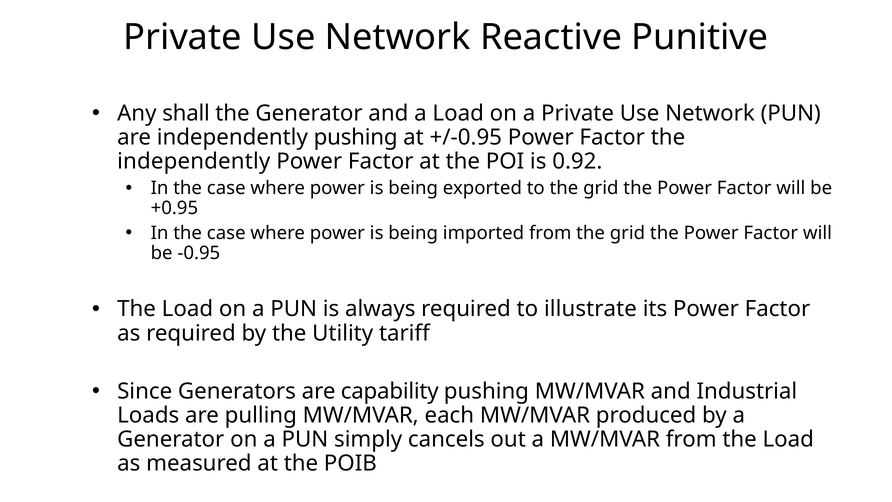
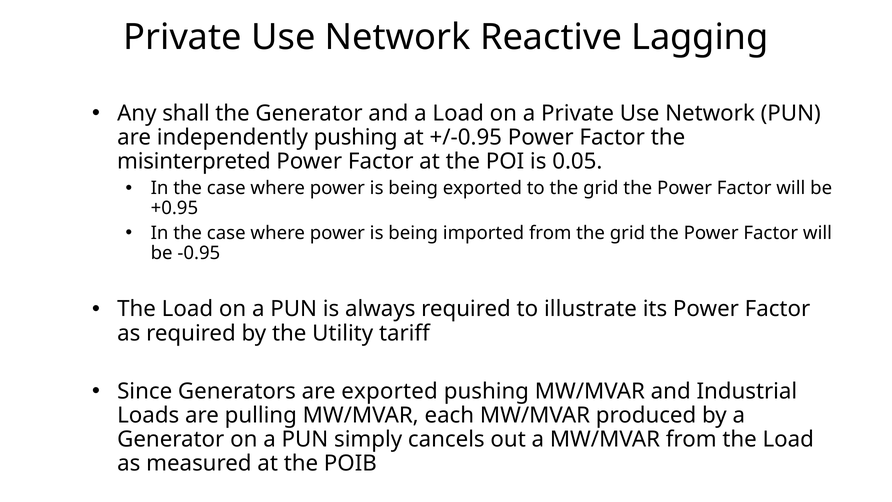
Punitive: Punitive -> Lagging (700, 37)
independently: independently -> misinterpreted (194, 161)
0.92: 0.92 -> 0.05 (577, 161)
are capability: capability -> exported (390, 391)
